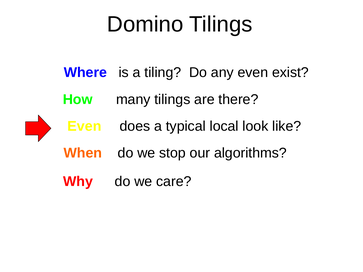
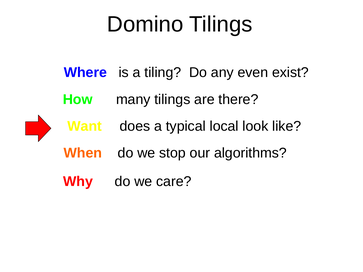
Even: Even -> Want (85, 126)
